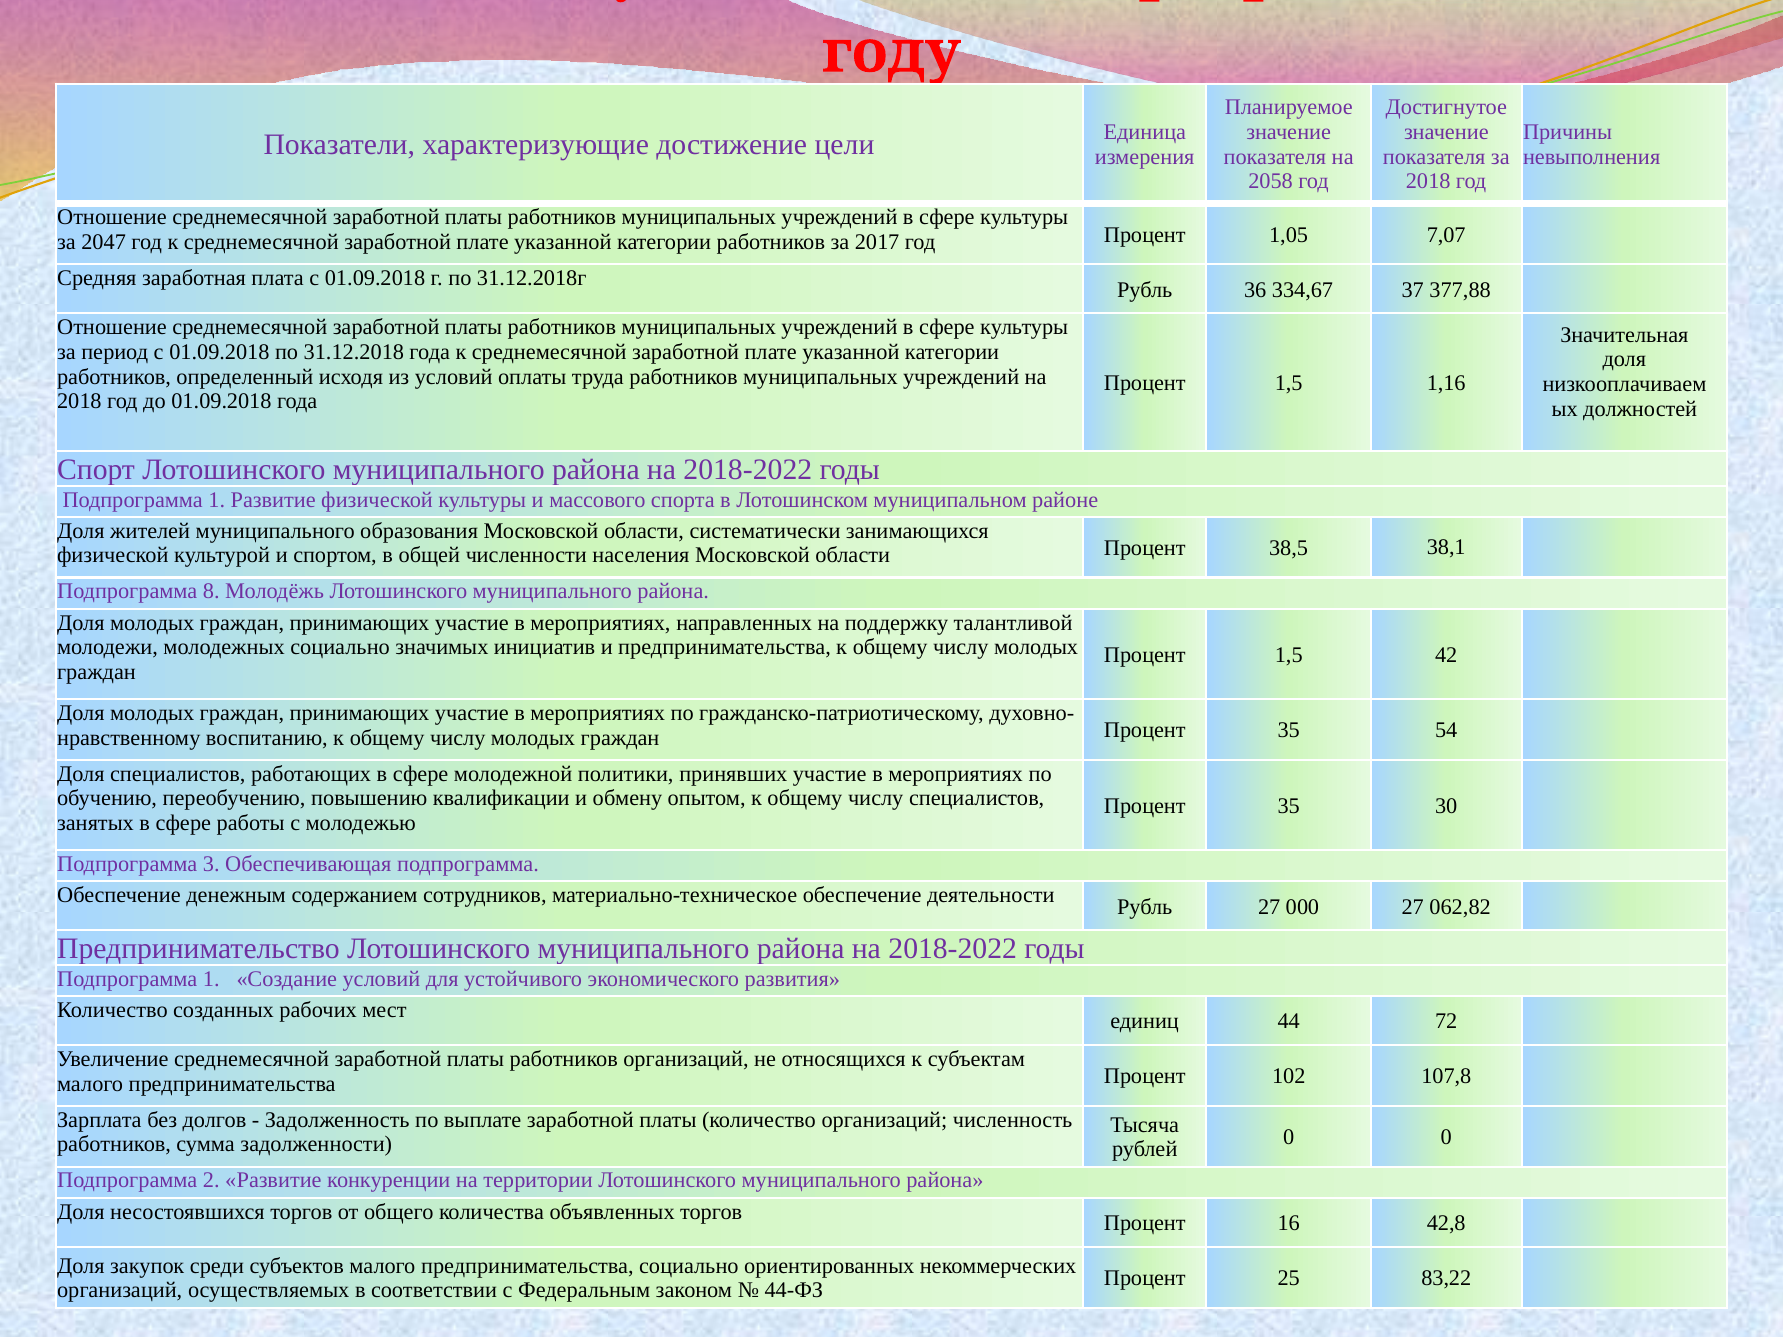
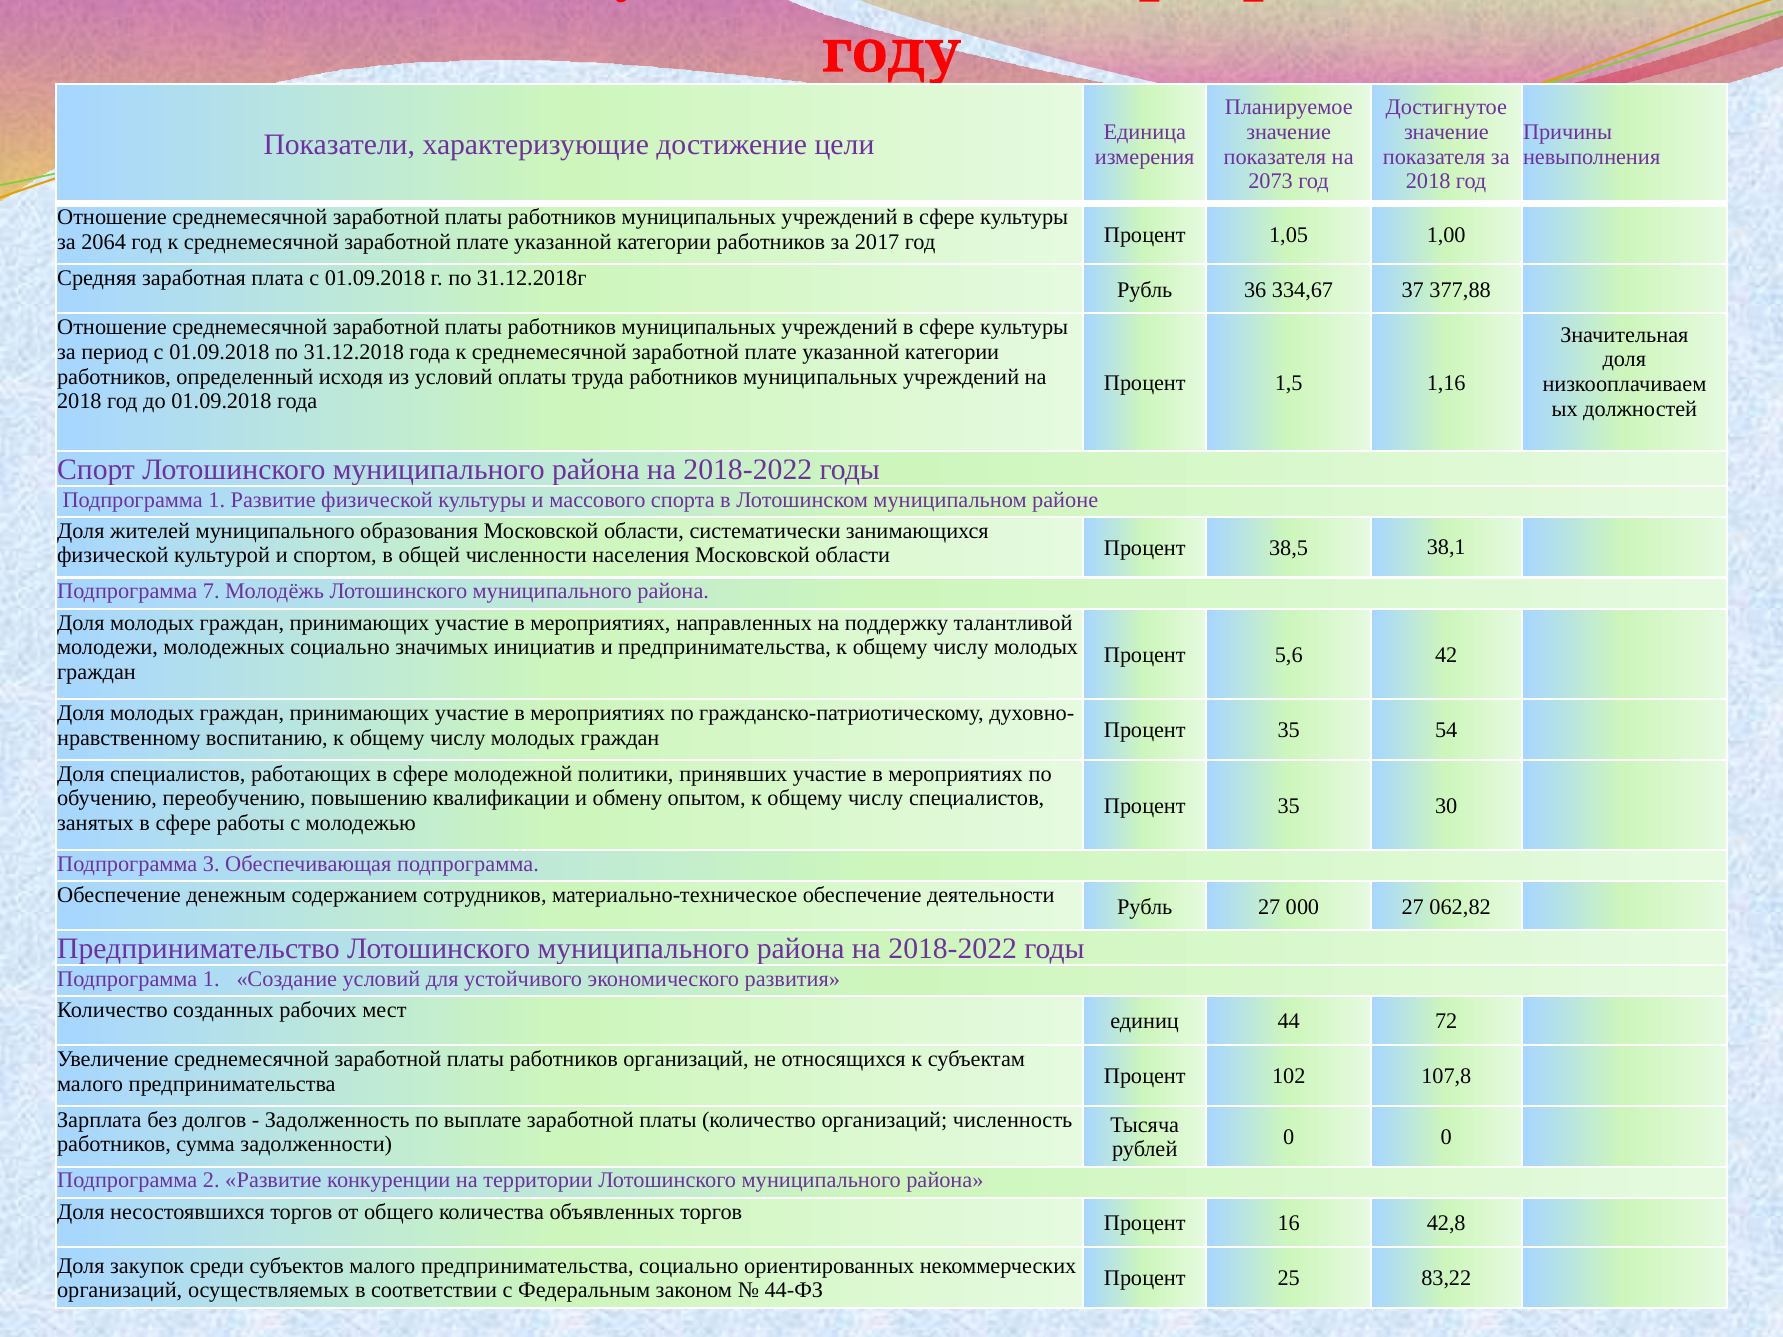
2058: 2058 -> 2073 (1271, 182)
2047: 2047 -> 2064 (104, 242)
7,07: 7,07 -> 1,00 (1446, 235)
8: 8 -> 7 (211, 592)
1,5: 1,5 -> 5,6 (1289, 655)
